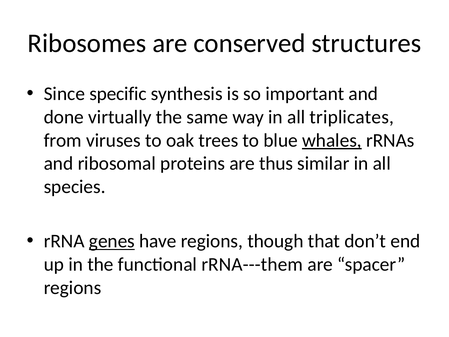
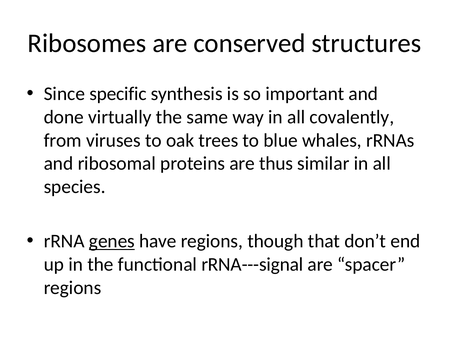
triplicates: triplicates -> covalently (352, 117)
whales underline: present -> none (332, 140)
rRNA---them: rRNA---them -> rRNA---signal (252, 264)
